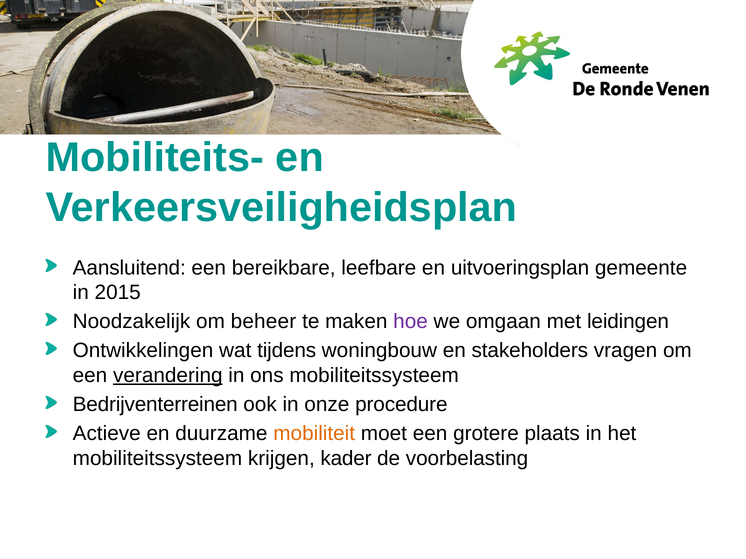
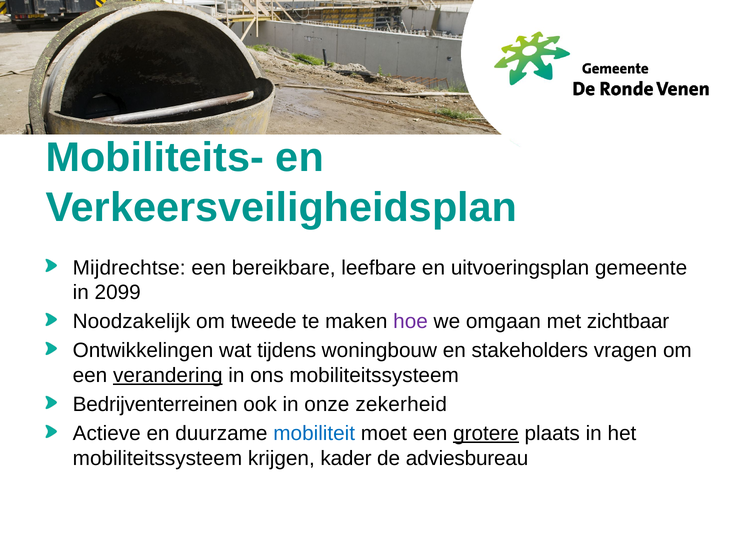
Aansluitend: Aansluitend -> Mijdrechtse (129, 268)
2015: 2015 -> 2099 (118, 293)
beheer: beheer -> tweede (264, 322)
leidingen: leidingen -> zichtbaar (628, 322)
procedure: procedure -> zekerheid (401, 405)
mobiliteit colour: orange -> blue (314, 434)
grotere underline: none -> present (486, 434)
voorbelasting: voorbelasting -> adviesbureau (467, 459)
